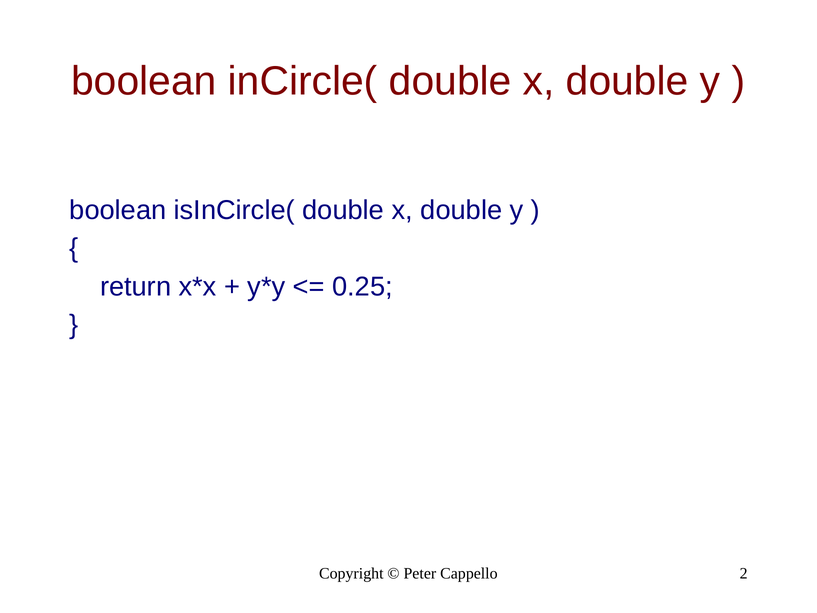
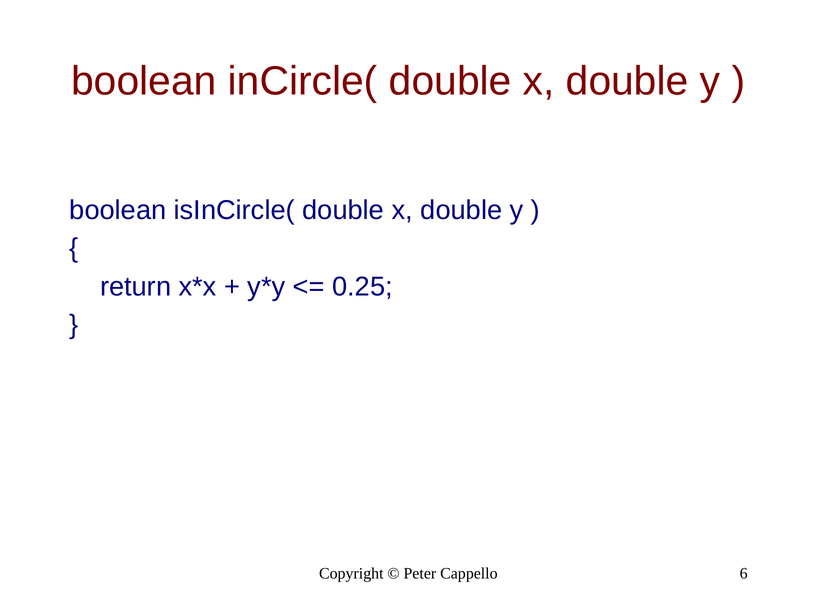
2: 2 -> 6 (744, 573)
